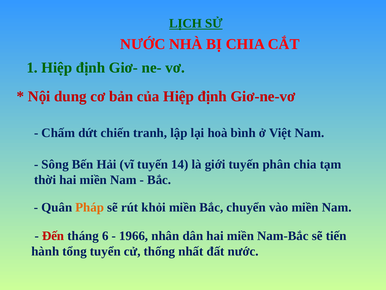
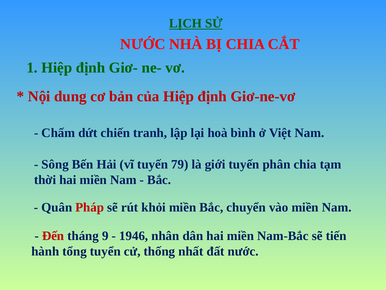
14: 14 -> 79 (180, 164)
Pháp colour: orange -> red (90, 207)
6: 6 -> 9 (105, 235)
1966: 1966 -> 1946 (134, 235)
